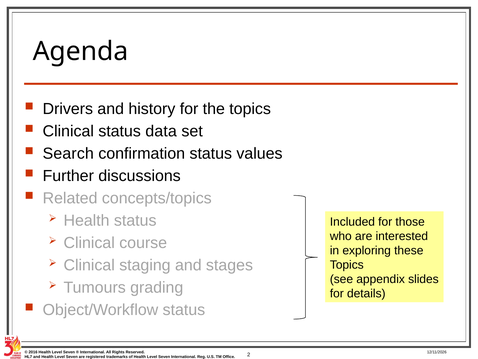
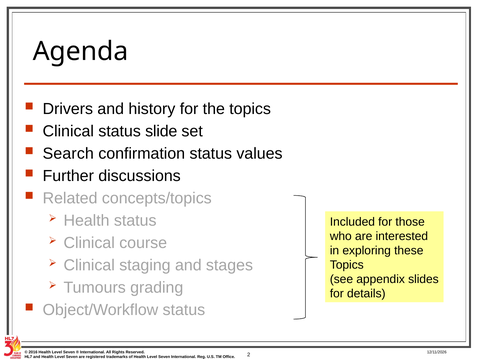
data: data -> slide (161, 131)
